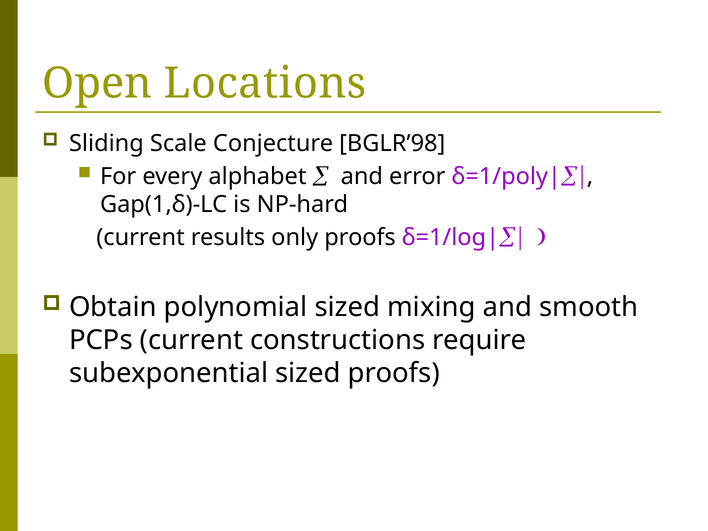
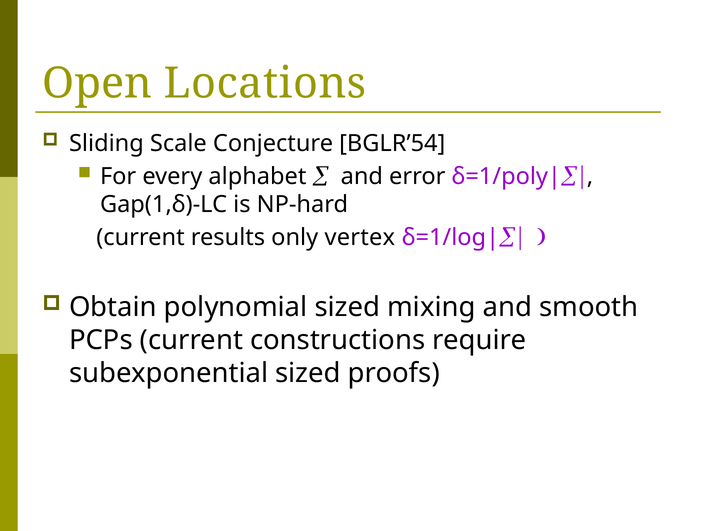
BGLR’98: BGLR’98 -> BGLR’54 (392, 143)
only proofs: proofs -> vertex (360, 238)
